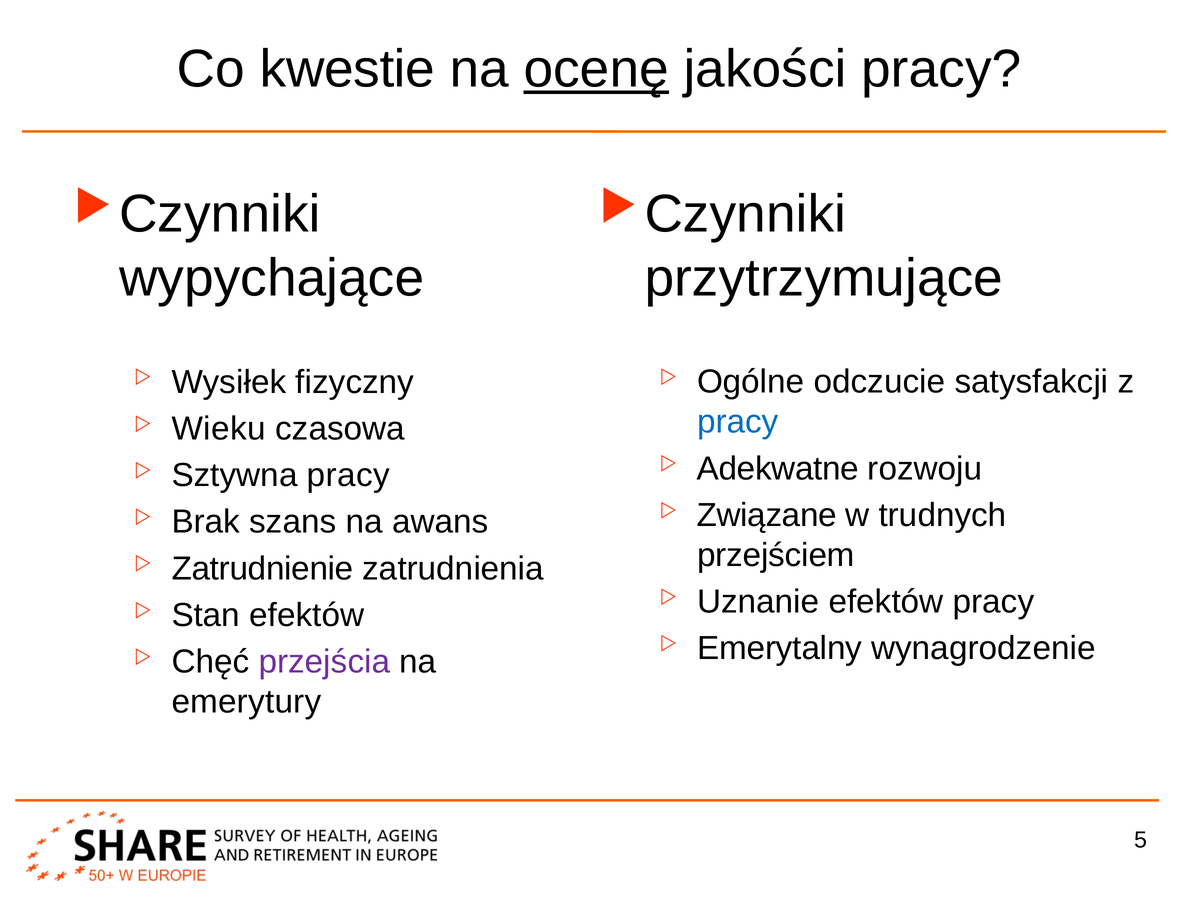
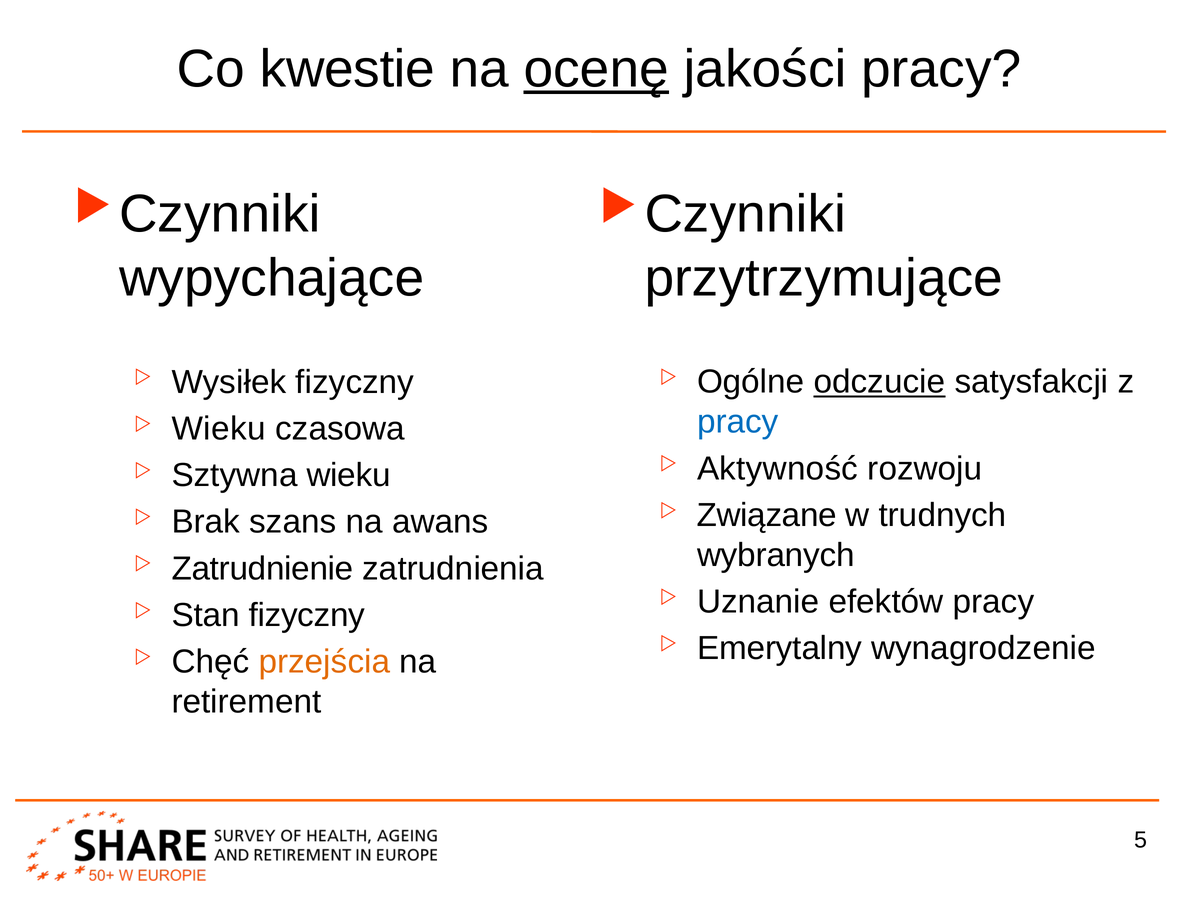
odczucie underline: none -> present (880, 382)
Adekwatne: Adekwatne -> Aktywność (778, 469)
Sztywna pracy: pracy -> wieku (349, 475)
przejściem: przejściem -> wybranych (776, 555)
Stan efektów: efektów -> fizyczny (307, 615)
przejścia colour: purple -> orange (324, 662)
emerytury: emerytury -> retirement (246, 702)
